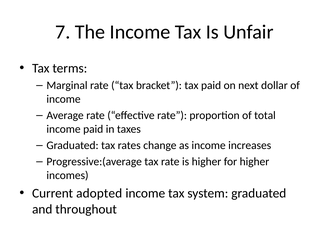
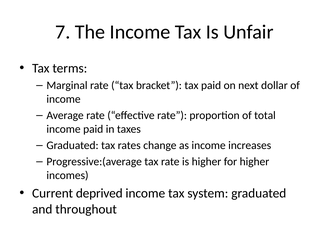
adopted: adopted -> deprived (99, 193)
